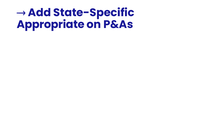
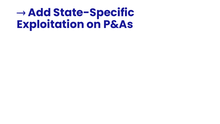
Appropriate: Appropriate -> Exploitation (51, 24)
